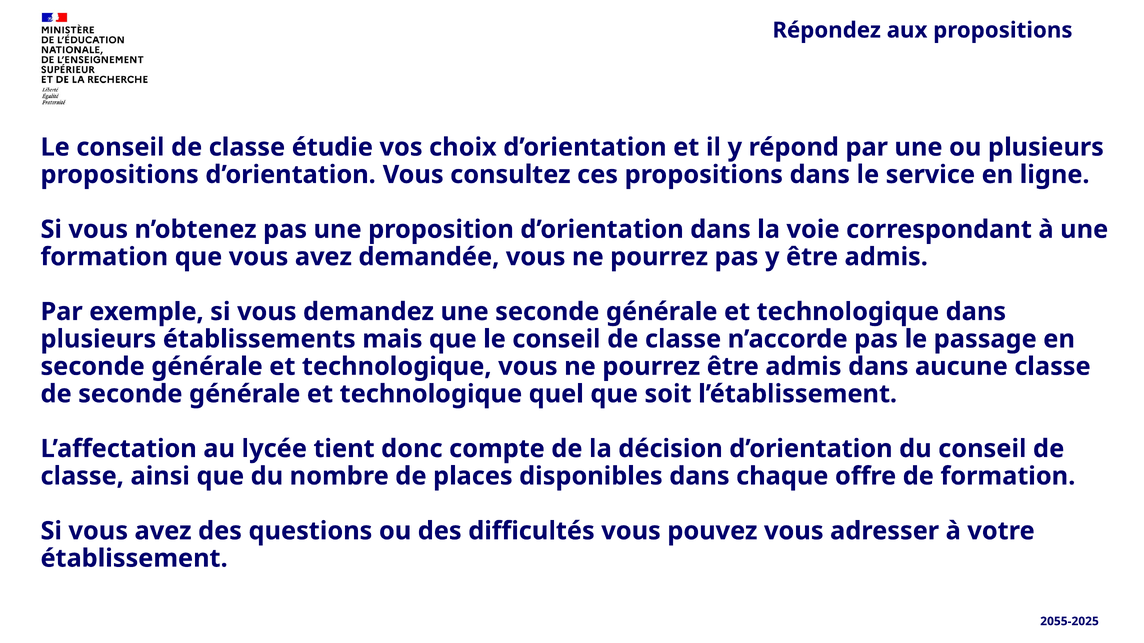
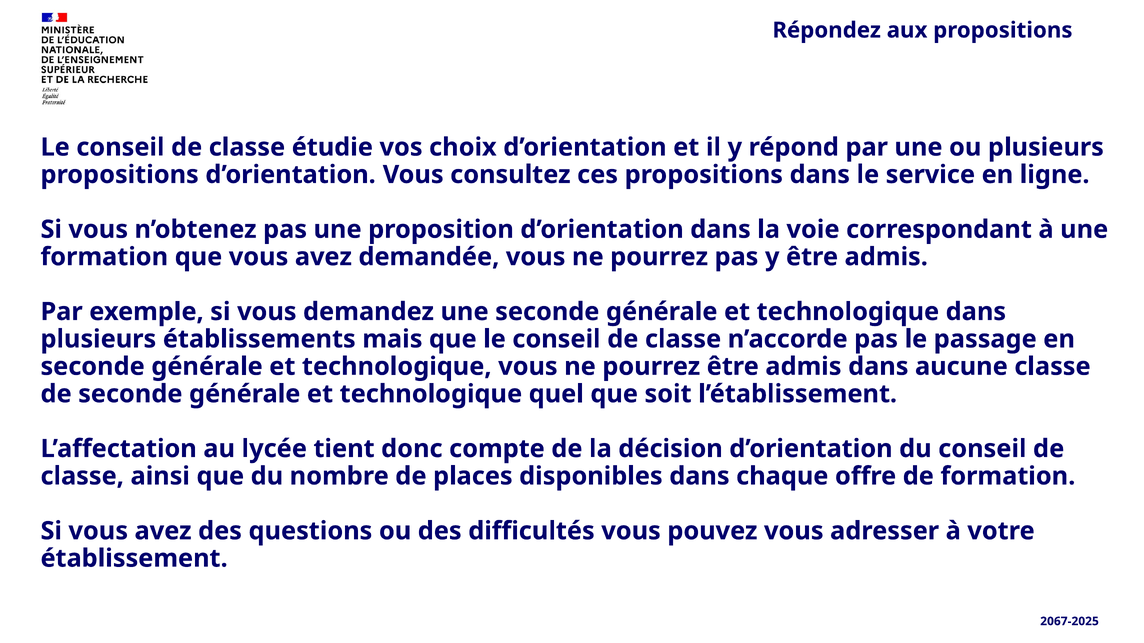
2055-2025: 2055-2025 -> 2067-2025 (1070, 622)
